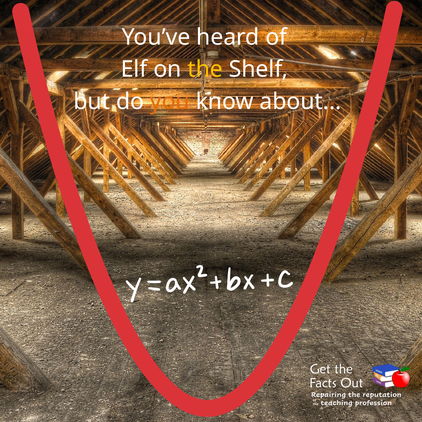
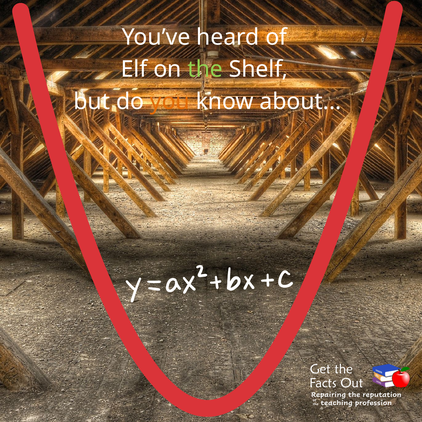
the colour: yellow -> light green (205, 69)
